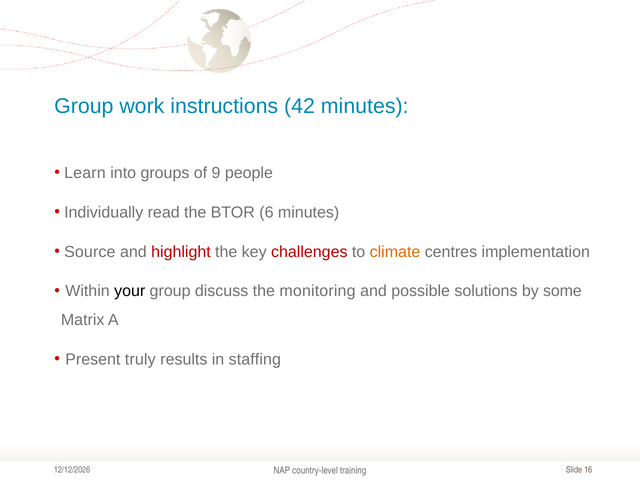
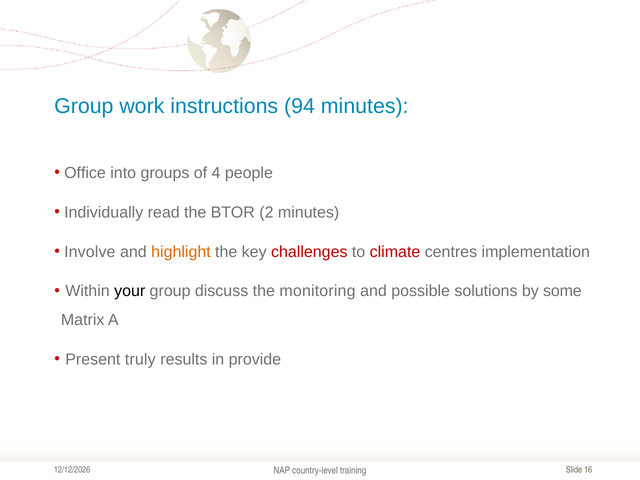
42: 42 -> 94 (300, 106)
Learn: Learn -> Office (85, 173)
9: 9 -> 4 (216, 173)
6: 6 -> 2 (266, 212)
Source: Source -> Involve (90, 252)
highlight colour: red -> orange (181, 252)
climate colour: orange -> red (395, 252)
staffing: staffing -> provide (255, 359)
